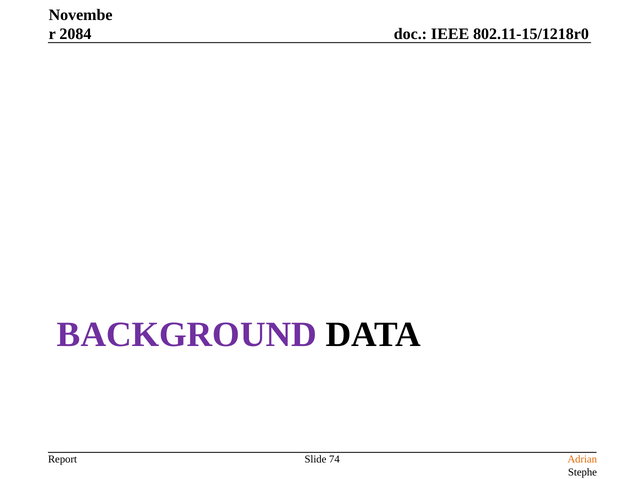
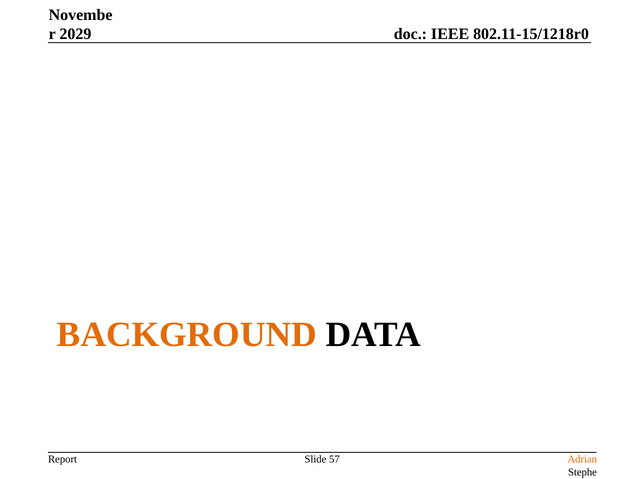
2084: 2084 -> 2029 (75, 34)
BACKGROUND colour: purple -> orange (187, 335)
74: 74 -> 57 (334, 460)
